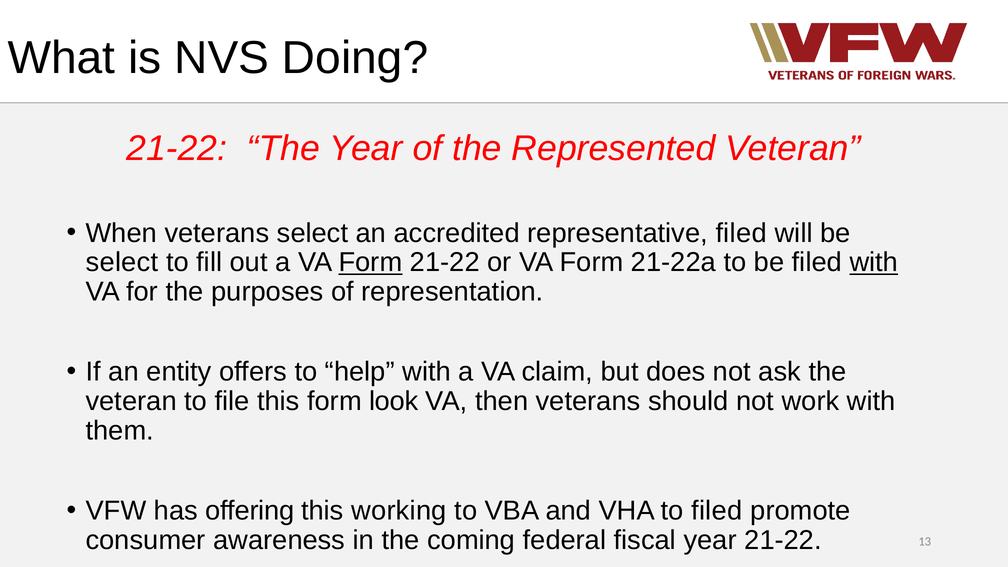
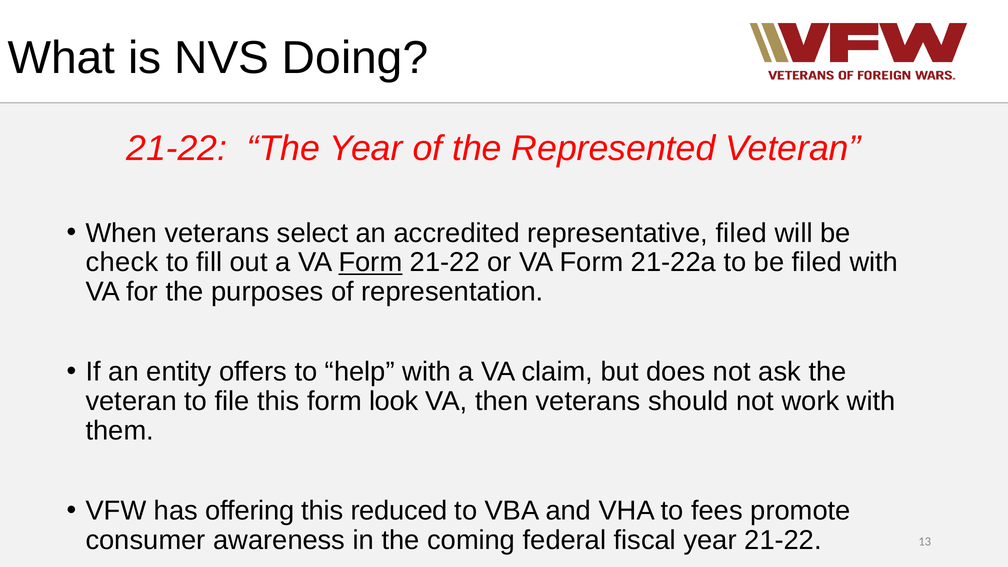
select: select -> check (122, 262)
with underline: present -> none (874, 262)
working: working -> reduced (399, 511)
to filed: filed -> fees (717, 511)
